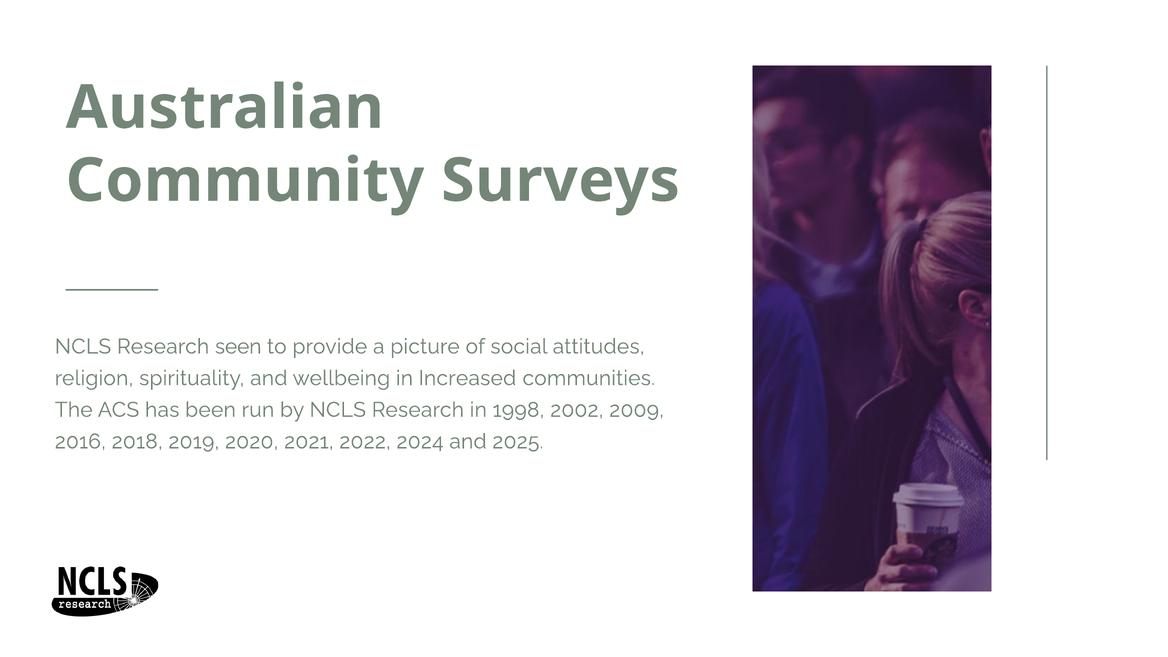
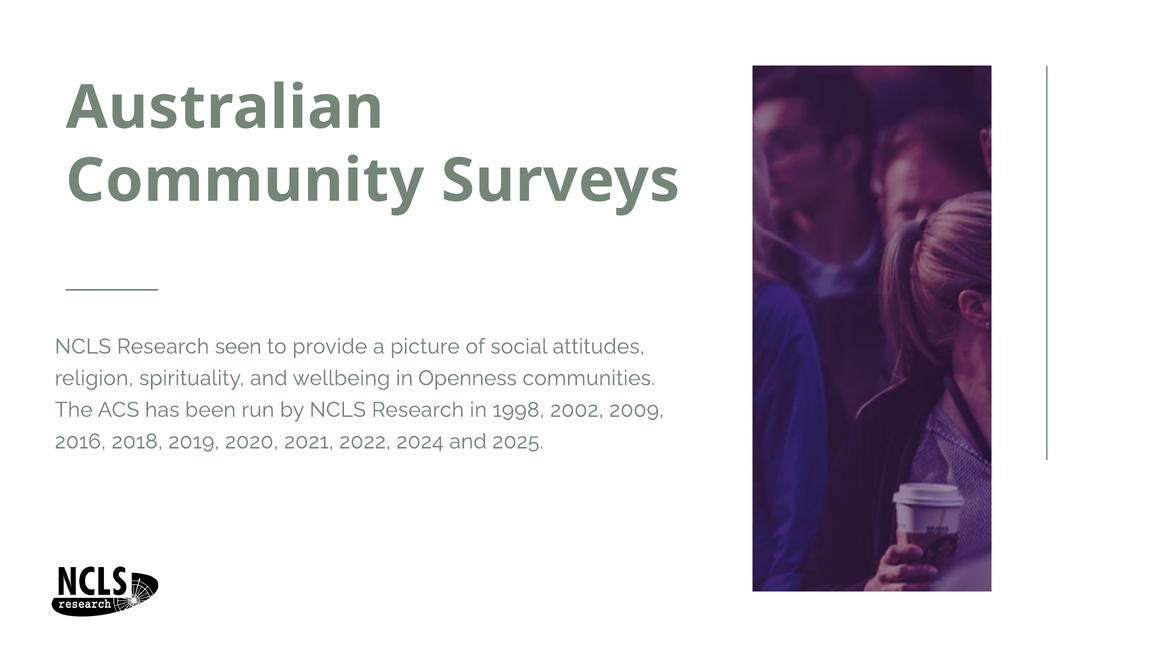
Increased: Increased -> Openness (467, 378)
